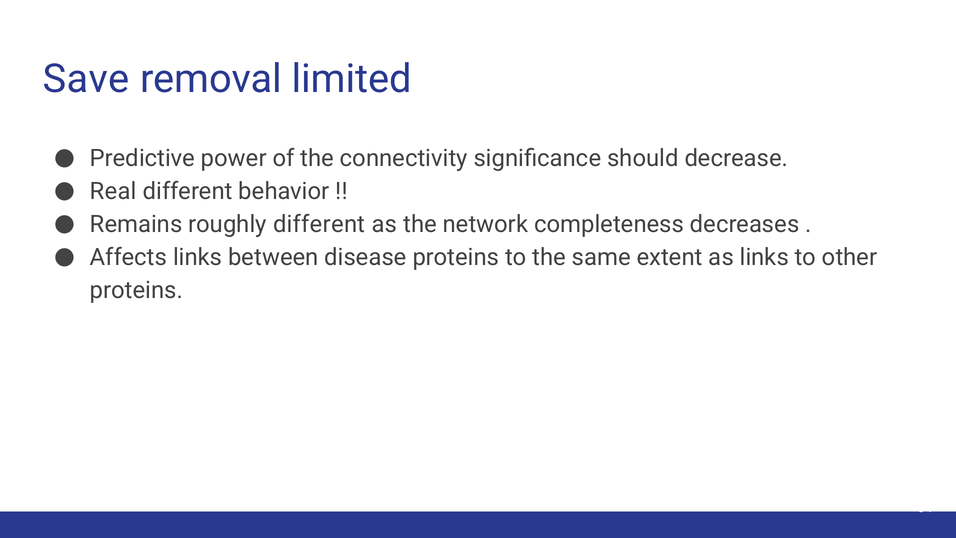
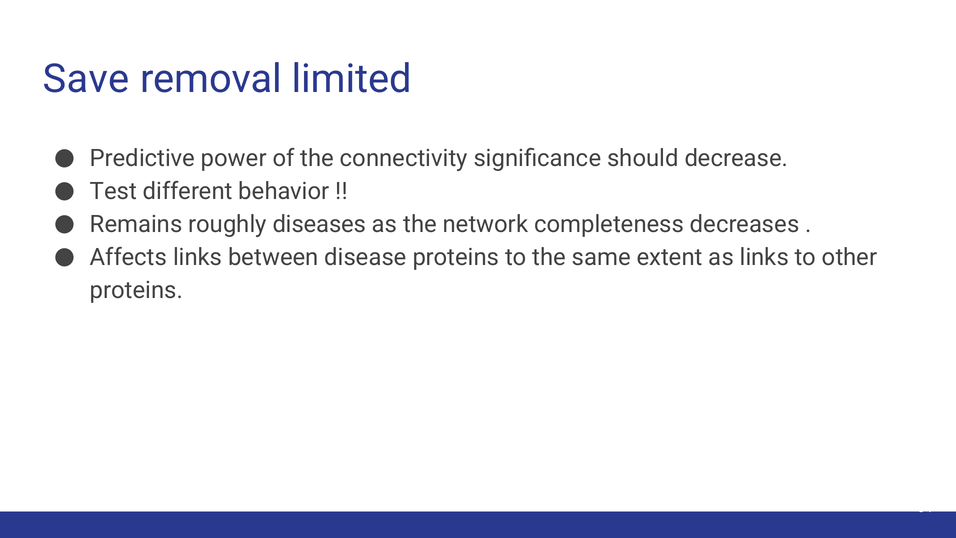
Real: Real -> Test (113, 191)
roughly different: different -> diseases (319, 224)
